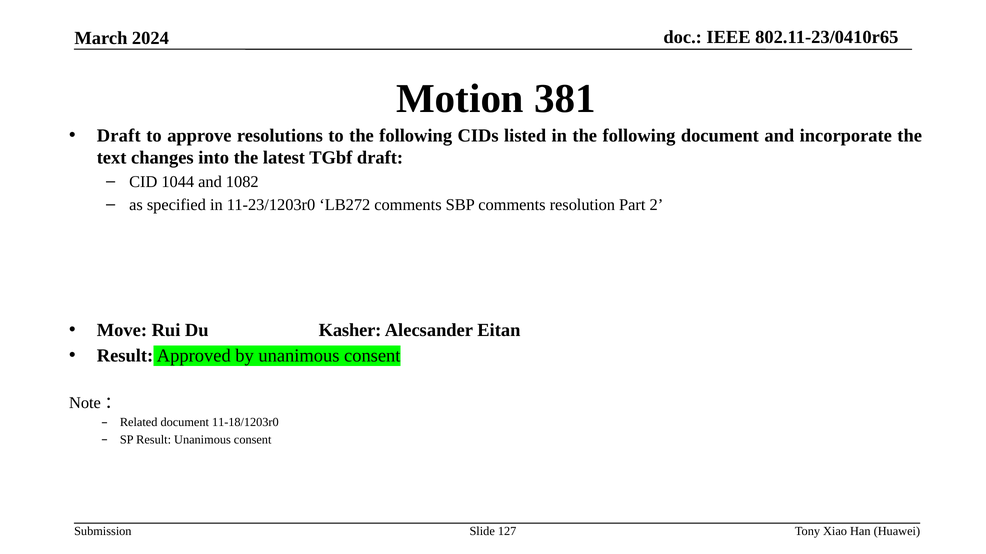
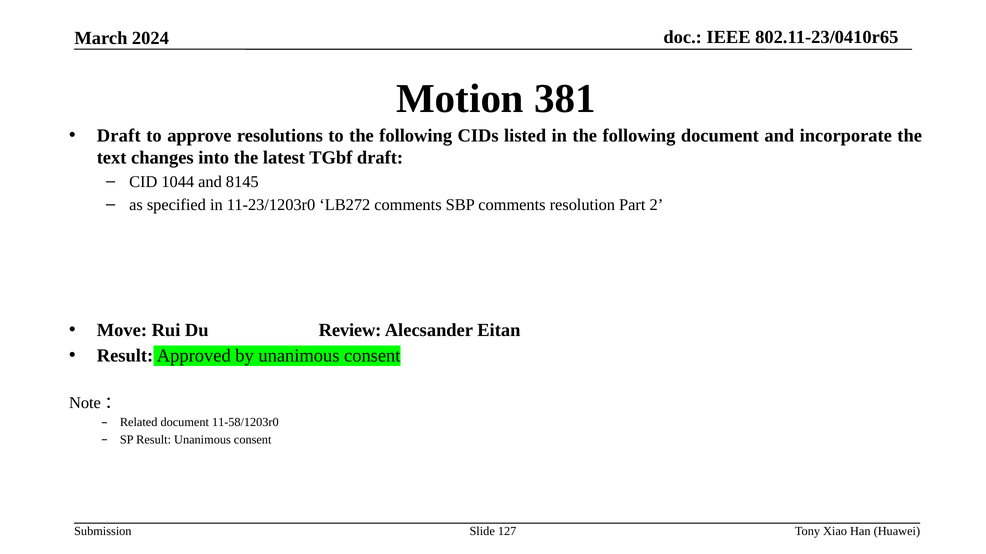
1082: 1082 -> 8145 (242, 182)
Kasher: Kasher -> Review (350, 330)
11-18/1203r0: 11-18/1203r0 -> 11-58/1203r0 (245, 423)
